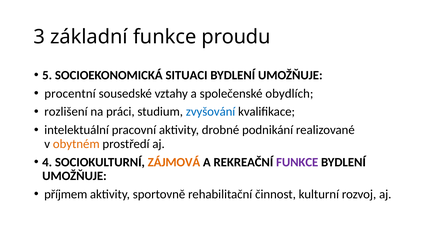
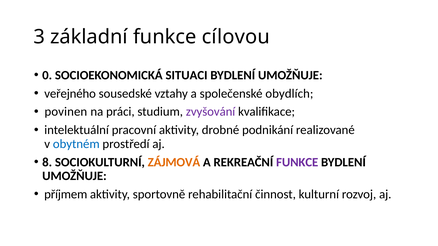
proudu: proudu -> cílovou (236, 37)
5: 5 -> 0 (47, 75)
procentní: procentní -> veřejného (70, 94)
rozlišení: rozlišení -> povinen (66, 112)
zvyšování colour: blue -> purple (211, 112)
obytném colour: orange -> blue (76, 144)
4: 4 -> 8 (47, 162)
